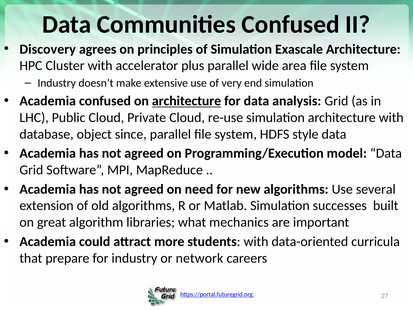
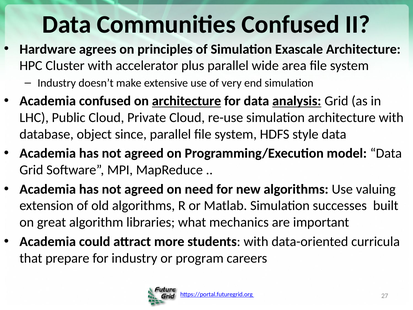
Discovery: Discovery -> Hardware (48, 49)
analysis underline: none -> present (297, 101)
several: several -> valuing (376, 189)
network: network -> program (200, 258)
